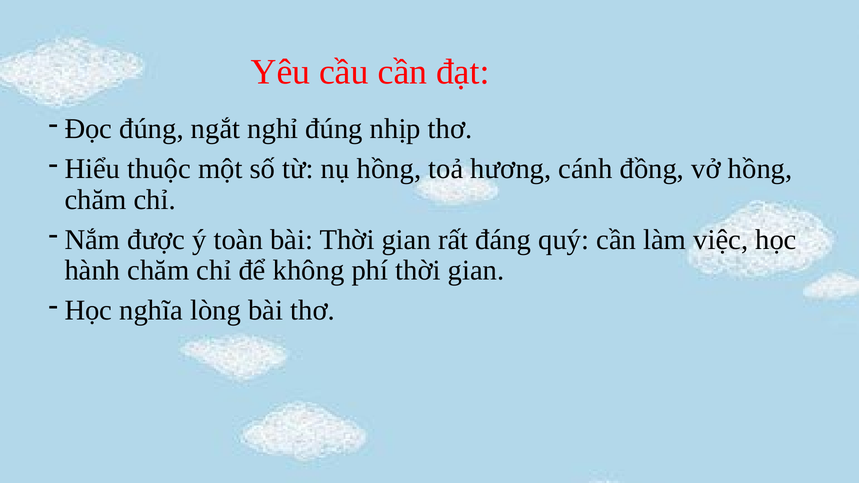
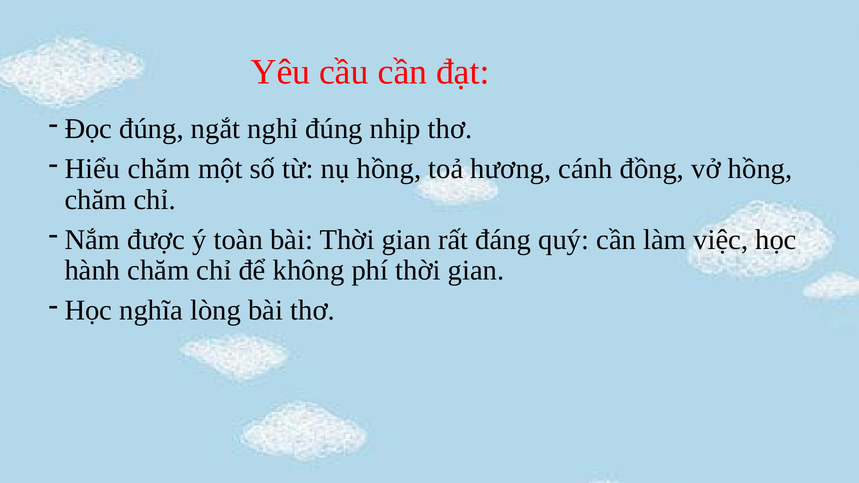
Hiểu thuộc: thuộc -> chăm (159, 169)
